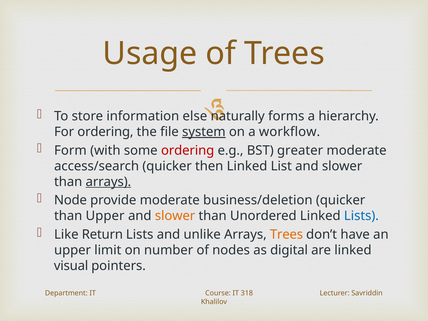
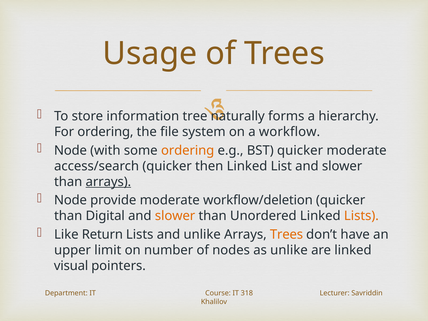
else: else -> tree (195, 116)
system underline: present -> none (204, 132)
Form: Form -> Node (71, 150)
ordering colour: red -> orange (188, 150)
BST greater: greater -> quicker (300, 150)
business/deletion: business/deletion -> workflow/deletion (258, 200)
than Upper: Upper -> Digital (105, 216)
Lists colour: blue -> orange (361, 216)
as digital: digital -> unlike (289, 250)
